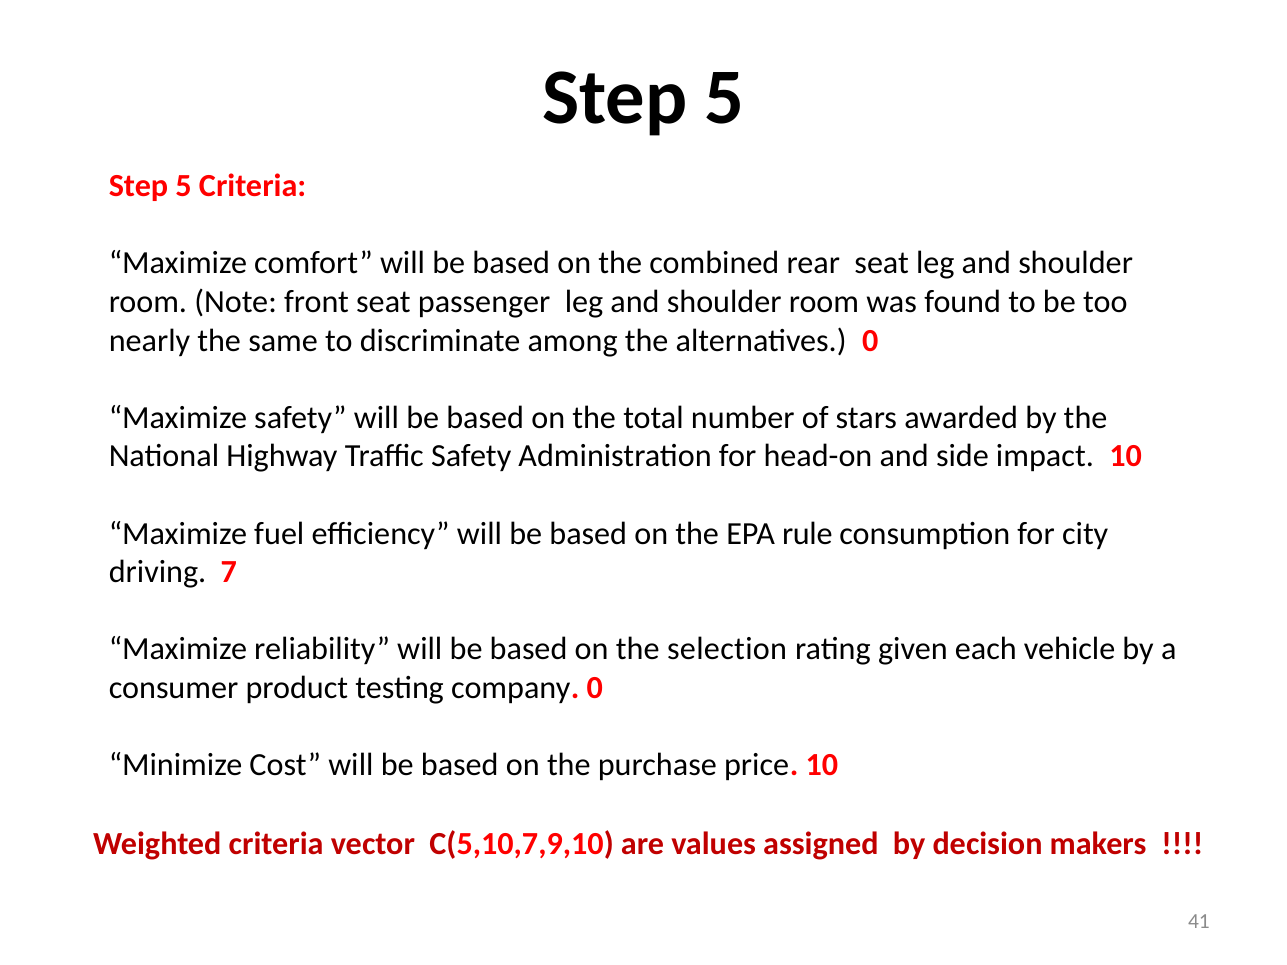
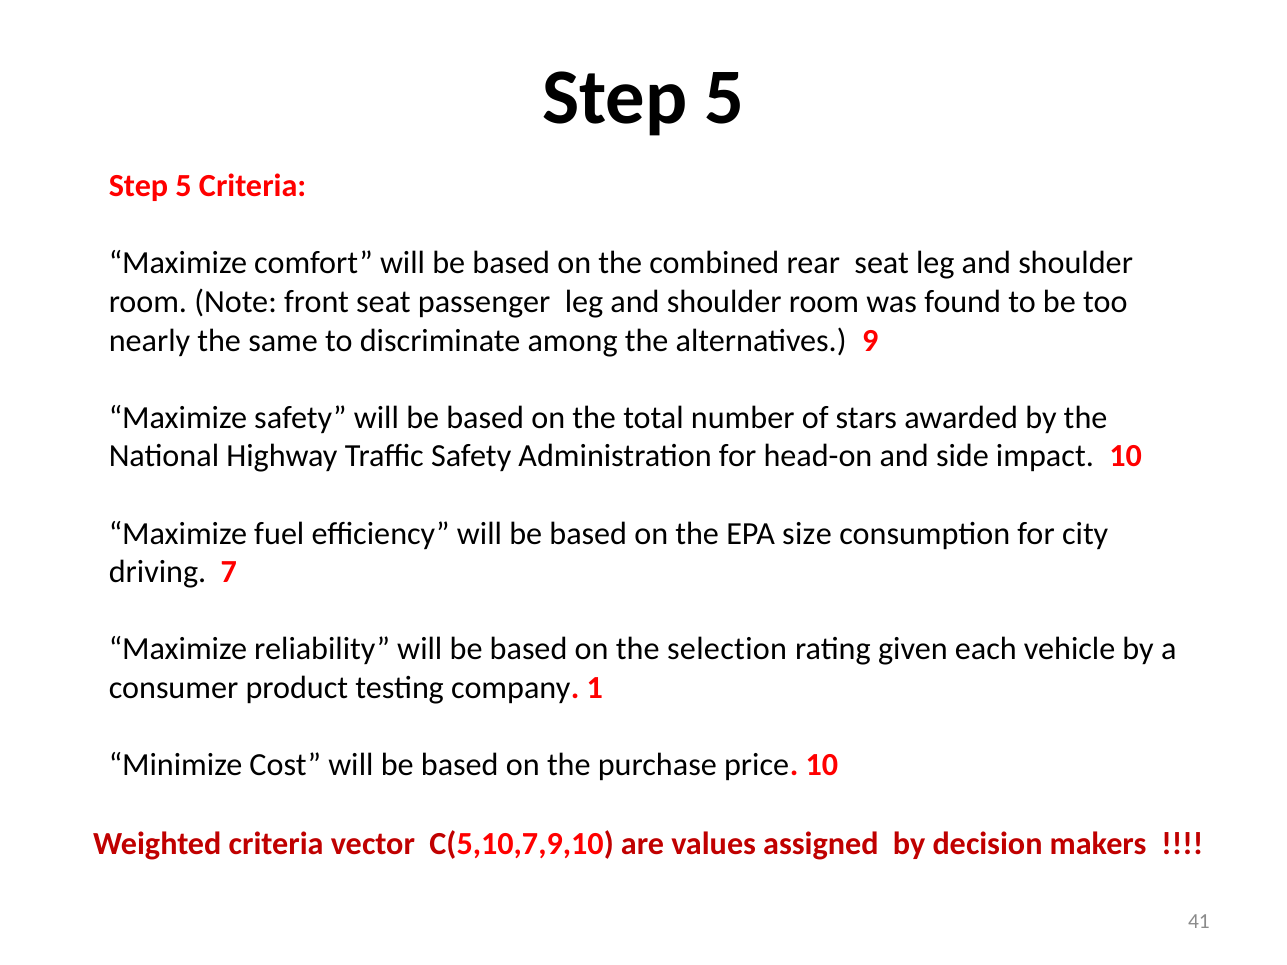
alternatives 0: 0 -> 9 (870, 341)
rule: rule -> size (807, 534)
company 0: 0 -> 1 (595, 688)
